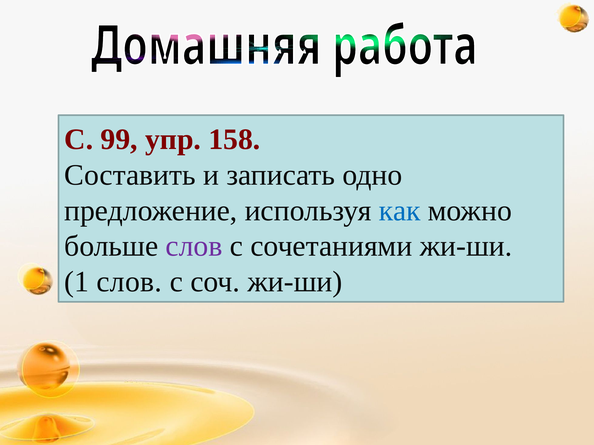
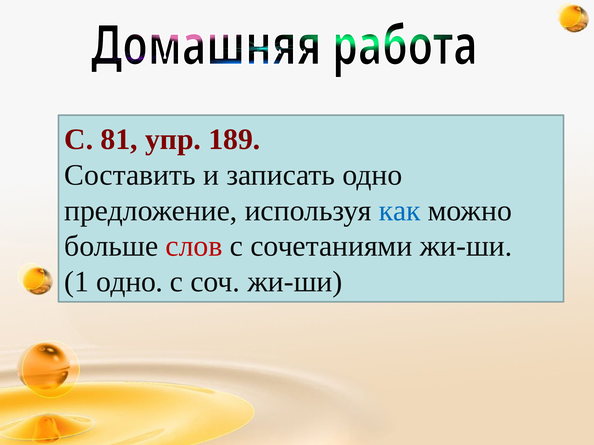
99: 99 -> 81 (119, 140)
158: 158 -> 189 (234, 140)
слов colour: purple -> red (194, 246)
1 слов: слов -> одно (130, 282)
